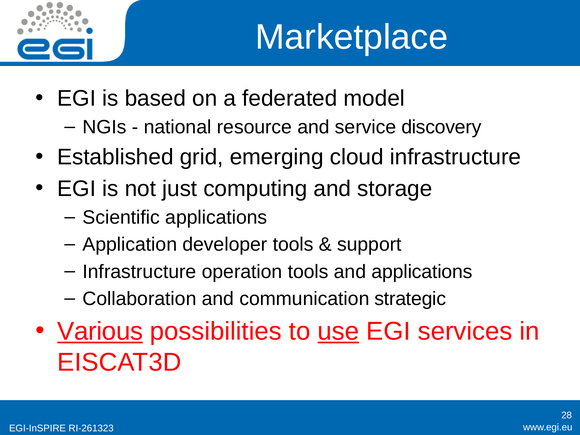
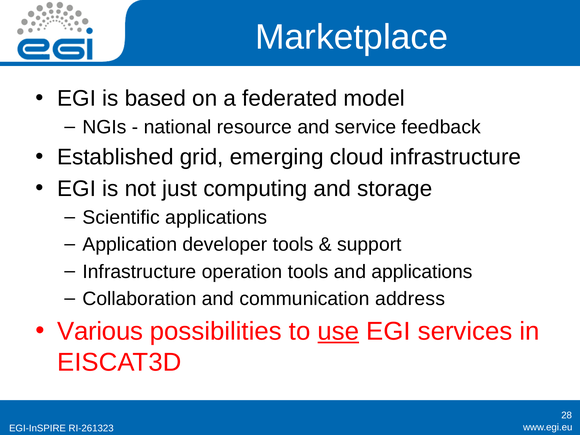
discovery: discovery -> feedback (441, 127)
strategic: strategic -> address (410, 299)
Various underline: present -> none (100, 331)
